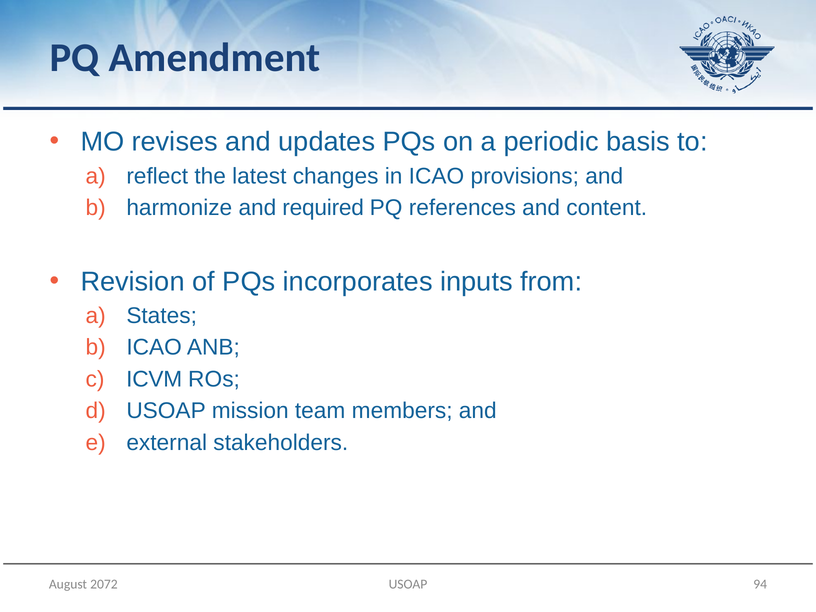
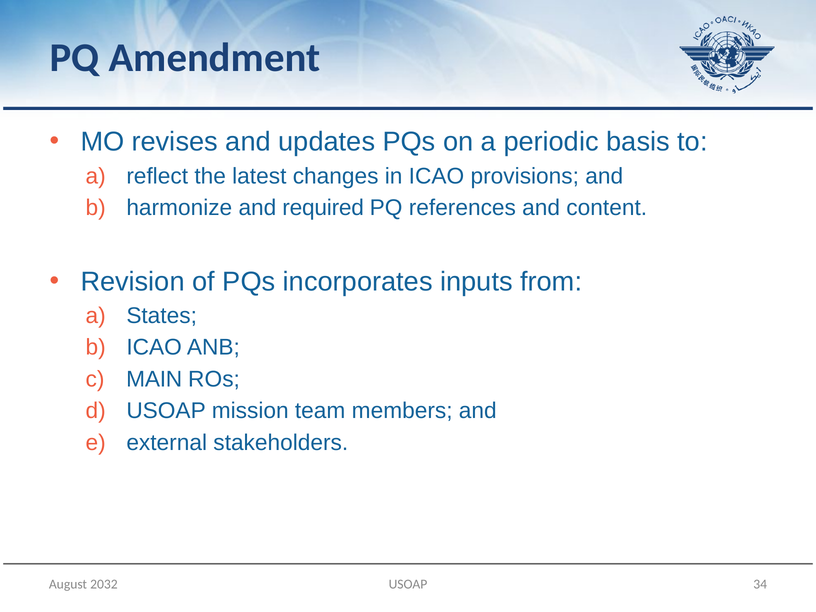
ICVM: ICVM -> MAIN (154, 379)
94: 94 -> 34 (760, 584)
2072: 2072 -> 2032 (104, 584)
